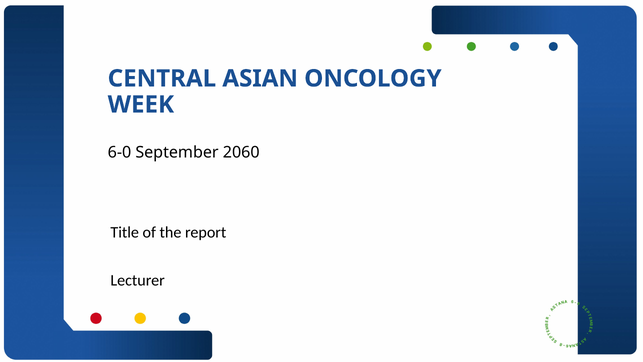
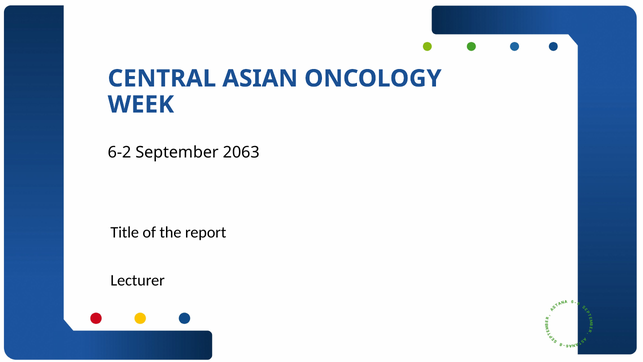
6-0: 6-0 -> 6-2 (119, 152)
2060: 2060 -> 2063 (241, 152)
